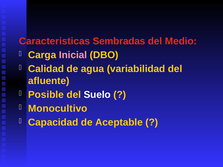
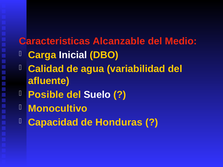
Sembradas: Sembradas -> Alcanzable (119, 41)
Inicial colour: pink -> white (73, 55)
Aceptable: Aceptable -> Honduras (119, 123)
